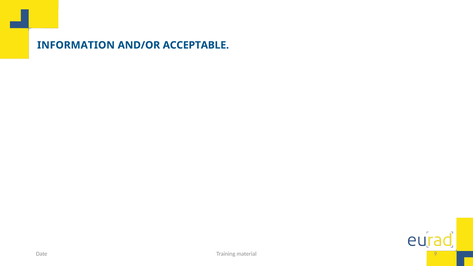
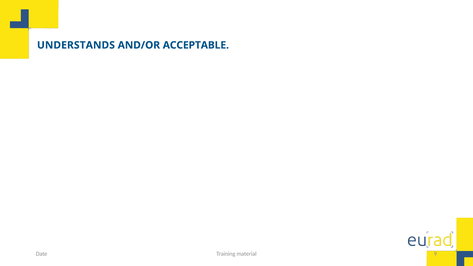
INFORMATION: INFORMATION -> UNDERSTANDS (76, 45)
